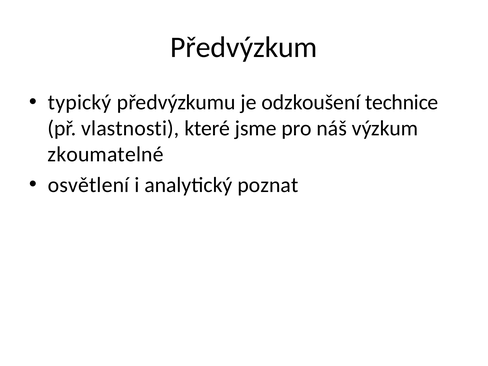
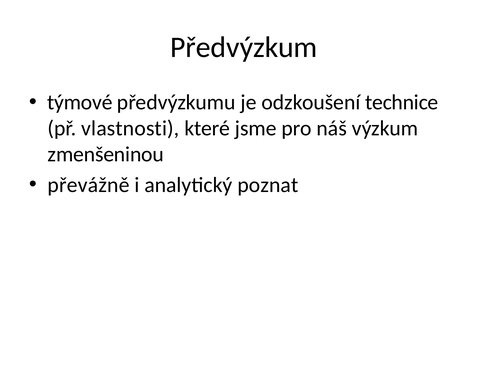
typický: typický -> týmové (80, 102)
zkoumatelné: zkoumatelné -> zmenšeninou (106, 154)
osvětlení: osvětlení -> převážně (89, 185)
